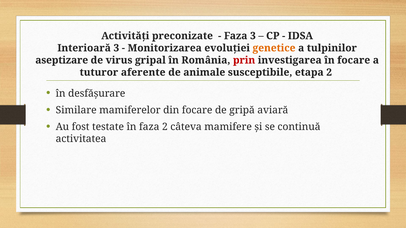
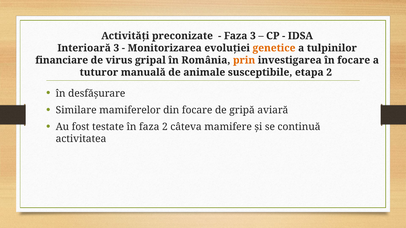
aseptizare: aseptizare -> financiare (62, 60)
prin colour: red -> orange (244, 60)
aferente: aferente -> manuală (143, 72)
